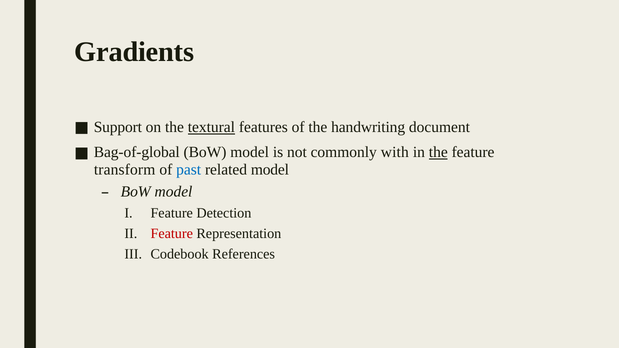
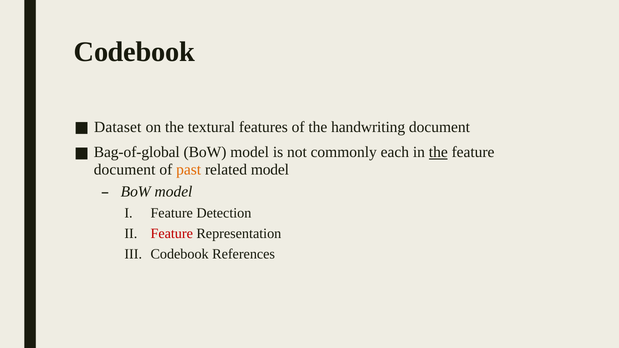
Gradients: Gradients -> Codebook (134, 52)
Support: Support -> Dataset (118, 127)
textural underline: present -> none (211, 127)
with: with -> each (395, 152)
transform: transform -> document (125, 170)
past colour: blue -> orange (189, 170)
